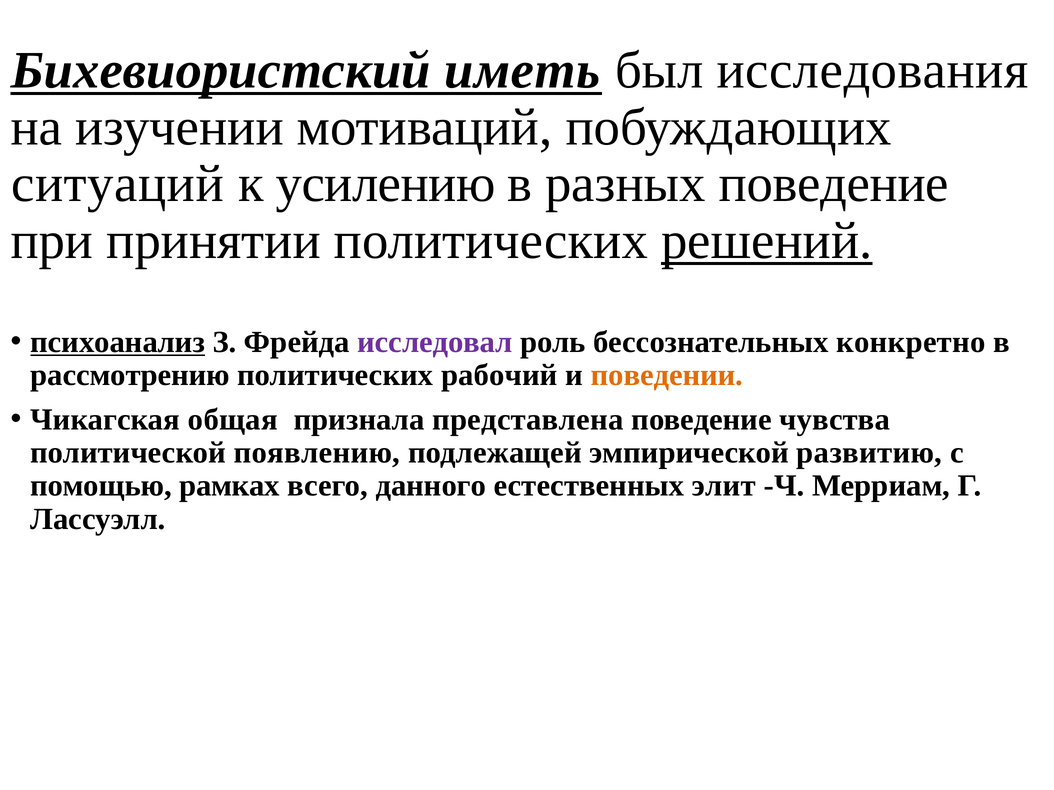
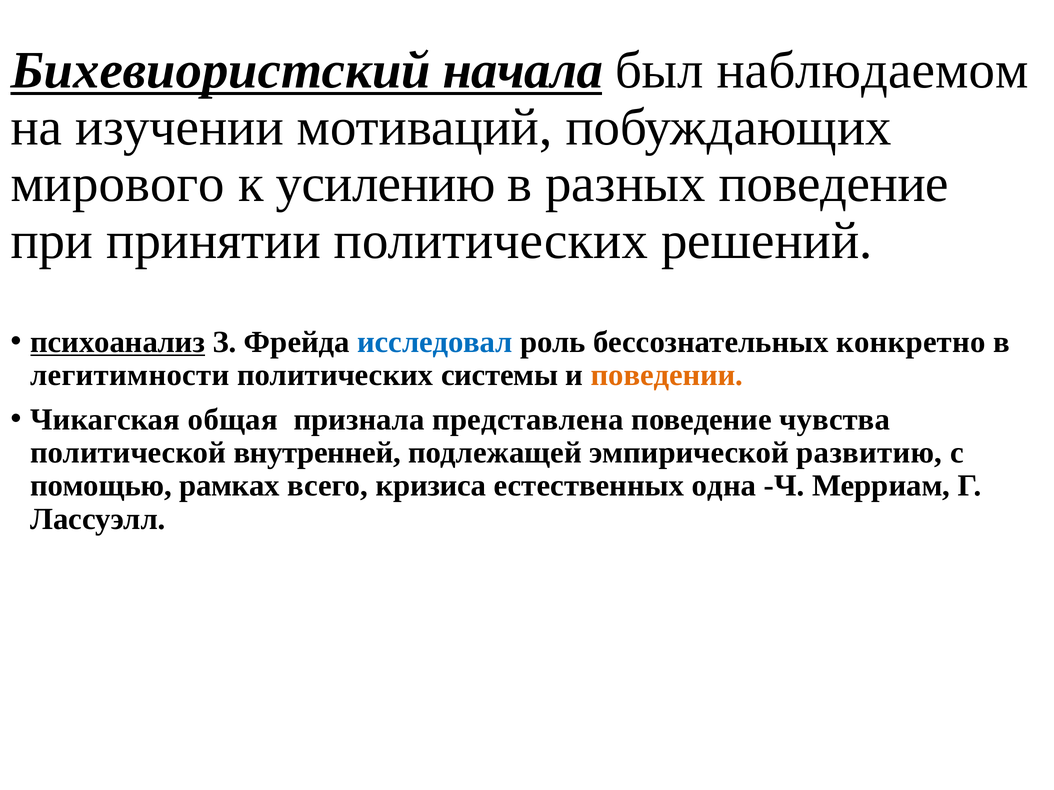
иметь: иметь -> начала (523, 70)
исследования: исследования -> наблюдаемом (873, 70)
ситуаций: ситуаций -> мирового (118, 184)
решений underline: present -> none (767, 241)
исследовал colour: purple -> blue (435, 342)
рассмотрению: рассмотрению -> легитимности (130, 375)
рабочий: рабочий -> системы (500, 375)
появлению: появлению -> внутренней (317, 453)
данного: данного -> кризиса (431, 486)
элит: элит -> одна (724, 486)
